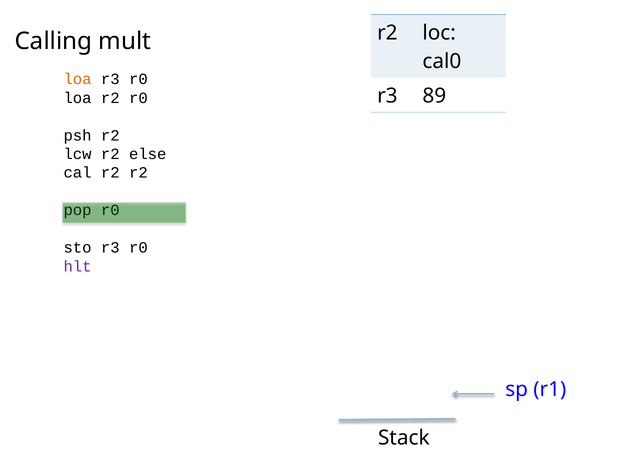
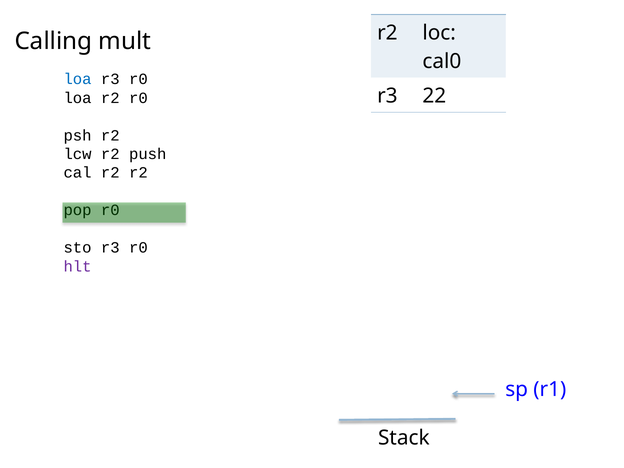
loa colour: orange -> blue (78, 79)
89: 89 -> 22 (434, 96)
else: else -> push (148, 154)
